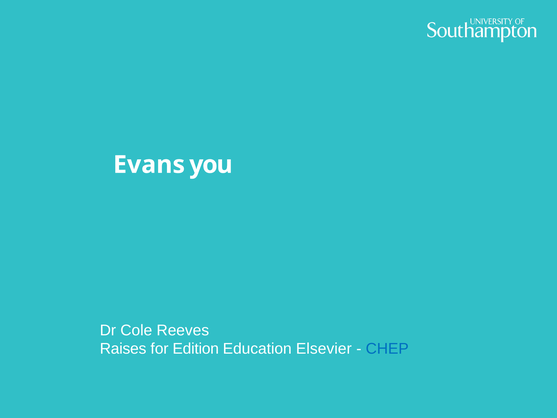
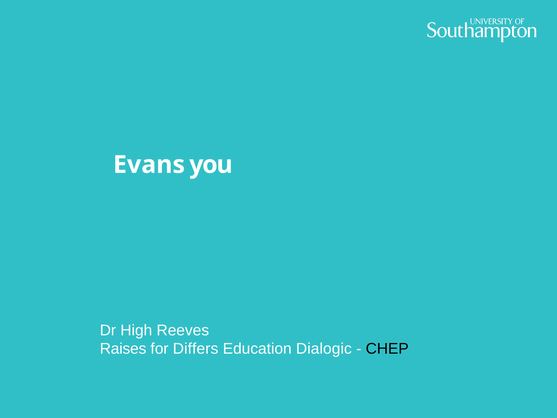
Cole: Cole -> High (136, 330)
Edition: Edition -> Differs (196, 349)
Elsevier: Elsevier -> Dialogic (324, 349)
CHEP colour: blue -> black (387, 349)
